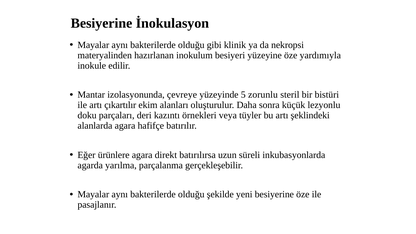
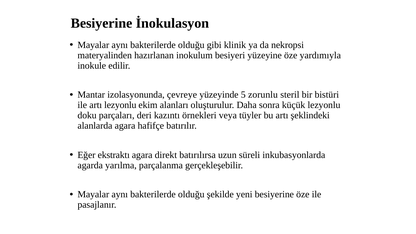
artı çıkartılır: çıkartılır -> lezyonlu (120, 105)
ürünlere: ürünlere -> ekstraktı (114, 155)
